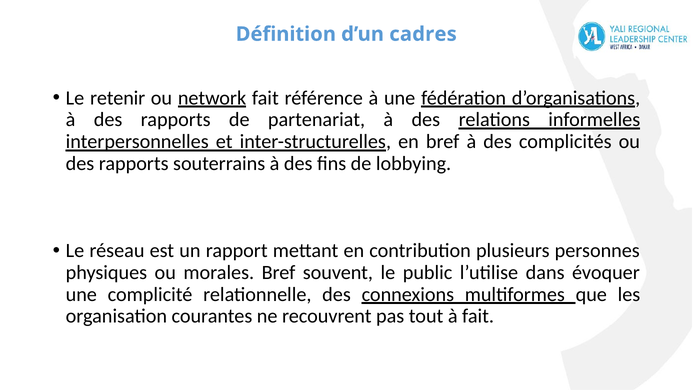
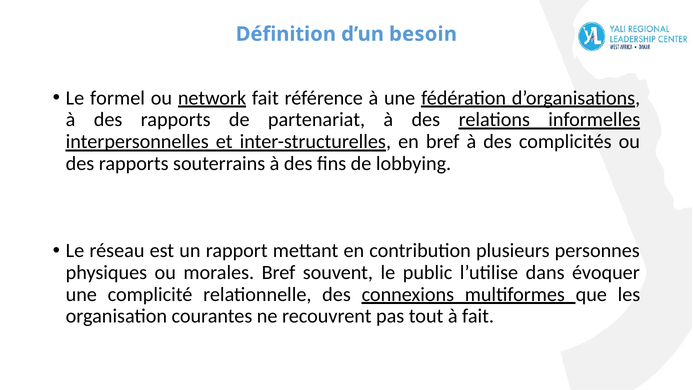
cadres: cadres -> besoin (423, 34)
retenir: retenir -> formel (117, 98)
